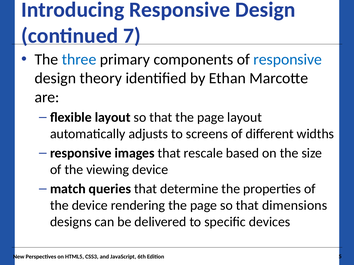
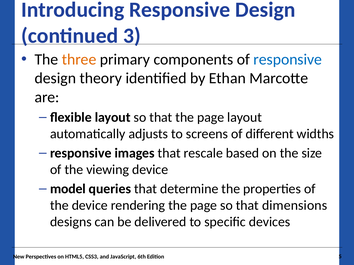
7: 7 -> 3 (132, 36)
three colour: blue -> orange (79, 60)
match: match -> model (68, 189)
